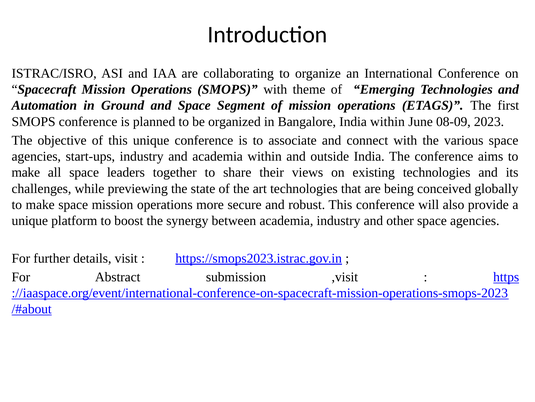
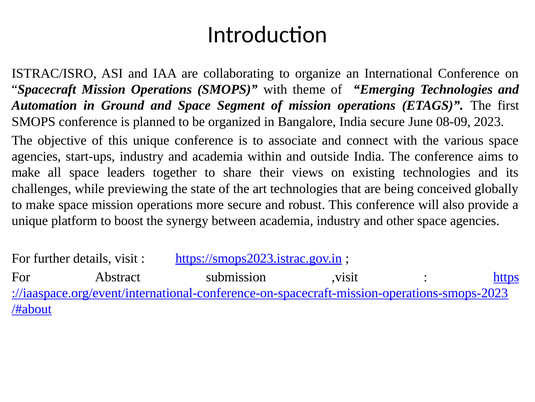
India within: within -> secure (387, 121)
